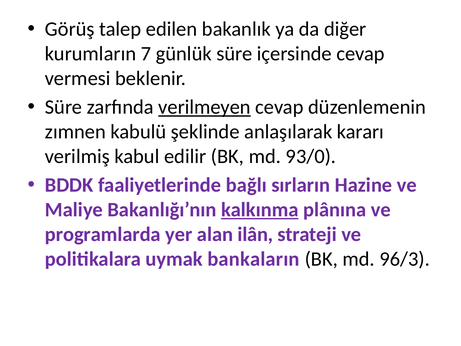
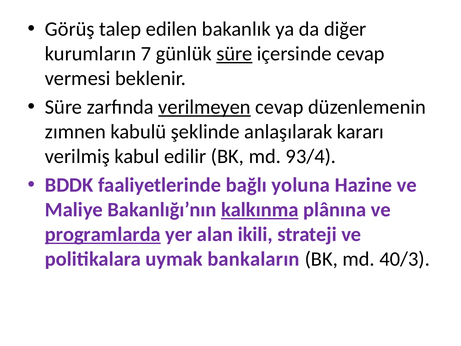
süre underline: none -> present (234, 54)
93/0: 93/0 -> 93/4 (311, 156)
sırların: sırların -> yoluna (301, 185)
programlarda underline: none -> present (103, 234)
ilân: ilân -> ikili (255, 234)
96/3: 96/3 -> 40/3 (405, 259)
